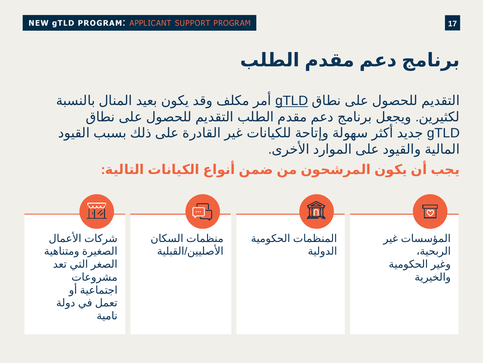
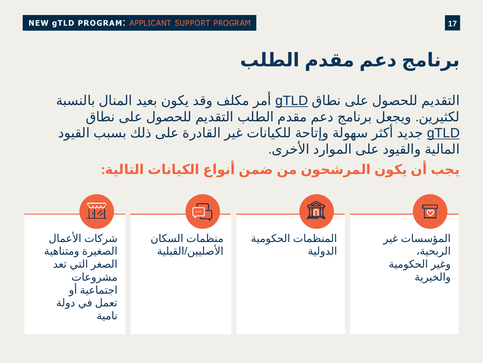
gTLD underline: none -> present (443, 133)
